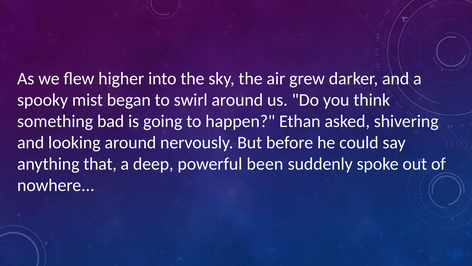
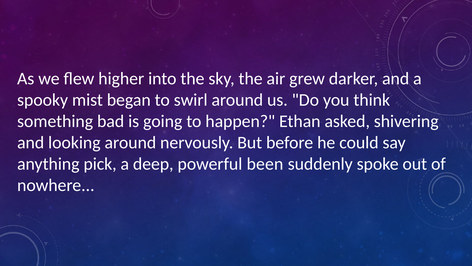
that: that -> pick (100, 164)
